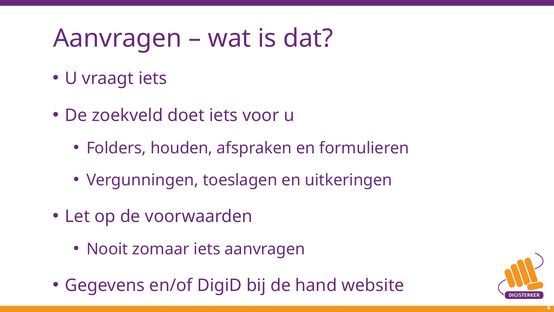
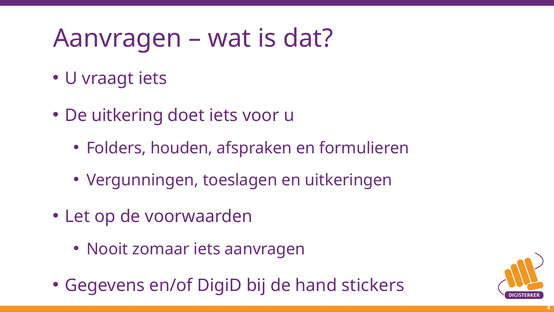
zoekveld: zoekveld -> uitkering (127, 115)
website: website -> stickers (373, 285)
